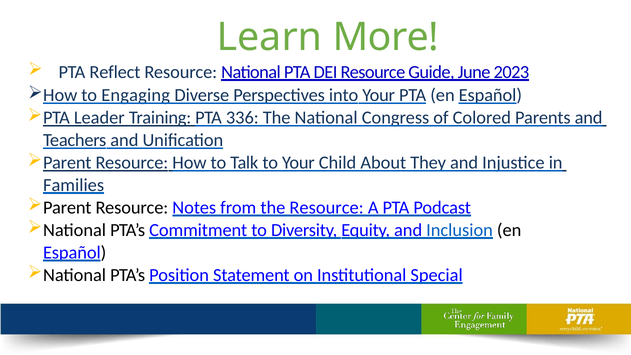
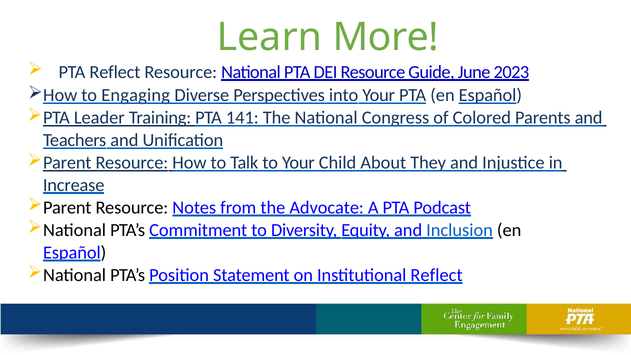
336: 336 -> 141 (242, 118)
Families: Families -> Increase (74, 185)
the Resource: Resource -> Advocate (327, 208)
Institutional Special: Special -> Reflect (437, 275)
